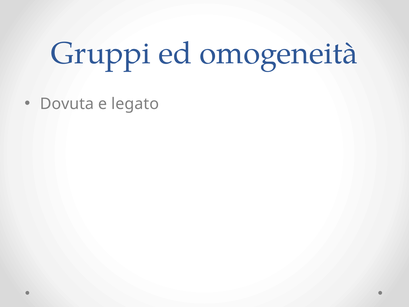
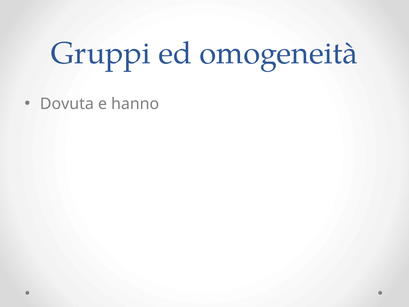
legato: legato -> hanno (135, 104)
